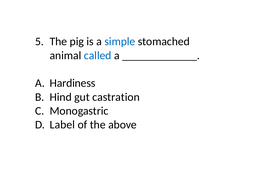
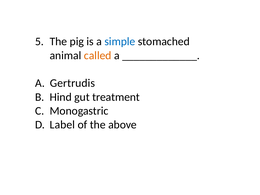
called colour: blue -> orange (98, 55)
Hardiness: Hardiness -> Gertrudis (72, 83)
castration: castration -> treatment (116, 97)
